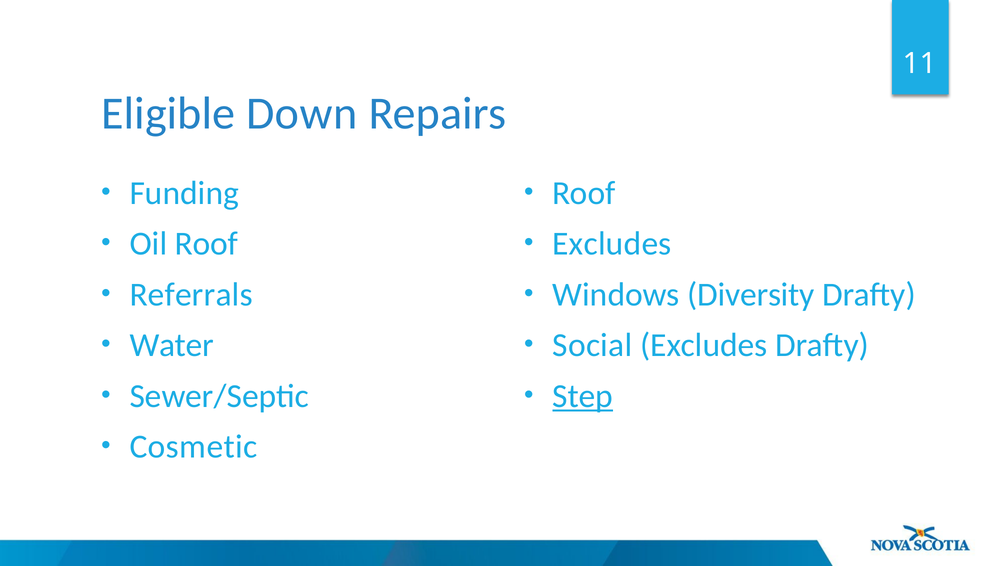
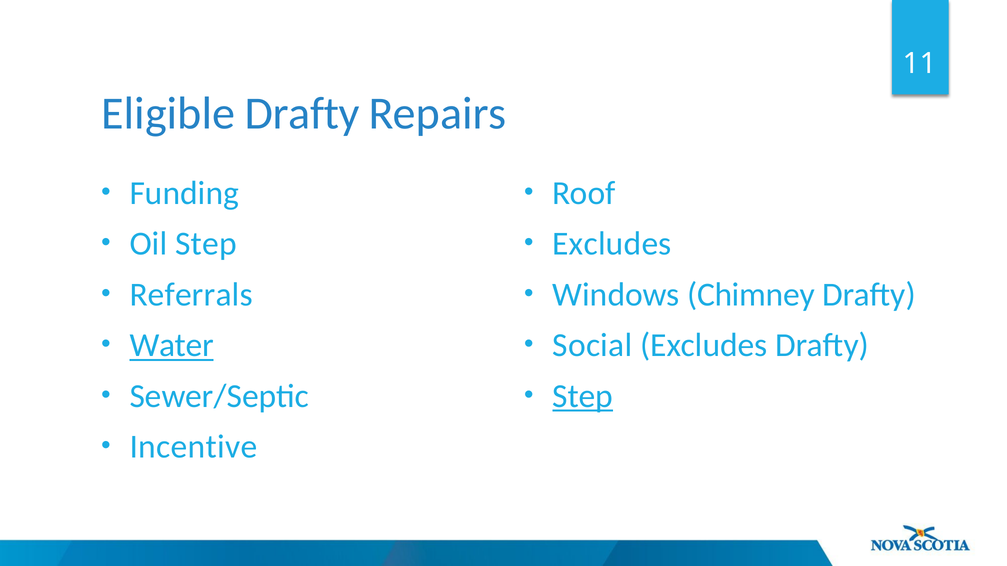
Eligible Down: Down -> Drafty (302, 114)
Oil Roof: Roof -> Step (206, 244)
Diversity: Diversity -> Chimney (751, 295)
Water underline: none -> present (172, 346)
Cosmetic: Cosmetic -> Incentive (194, 447)
